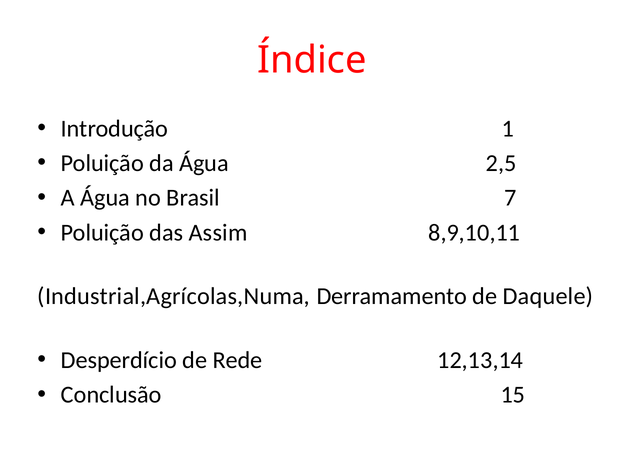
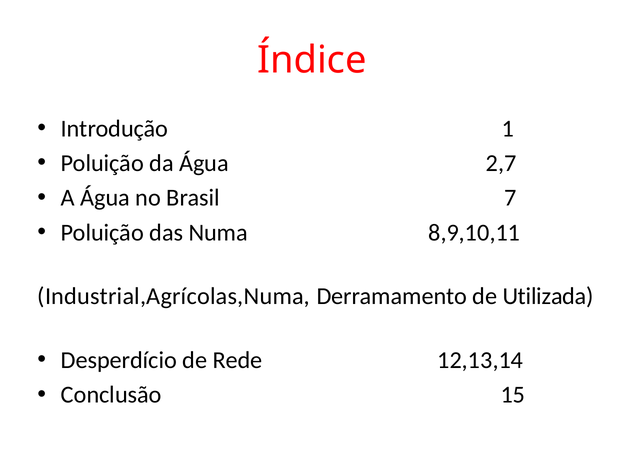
2,5: 2,5 -> 2,7 (501, 163)
Assim: Assim -> Numa (218, 233)
Daquele: Daquele -> Utilizada (548, 296)
